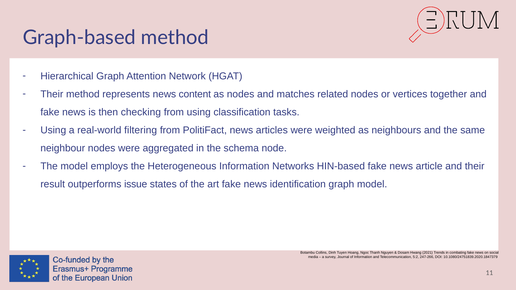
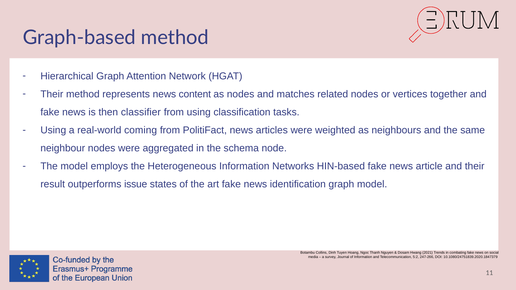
checking: checking -> classifier (141, 112)
filtering: filtering -> coming (141, 130)
